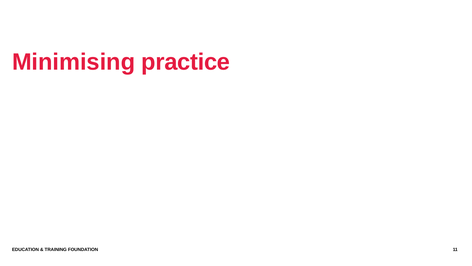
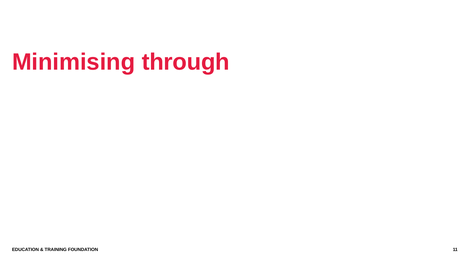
practice: practice -> through (186, 62)
